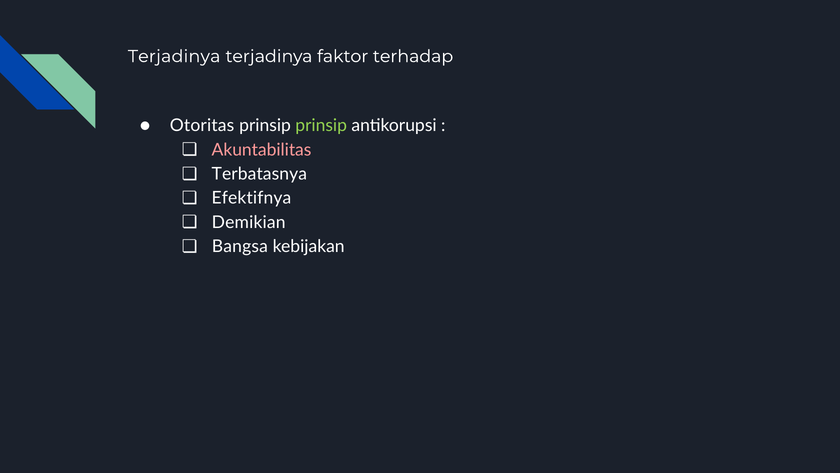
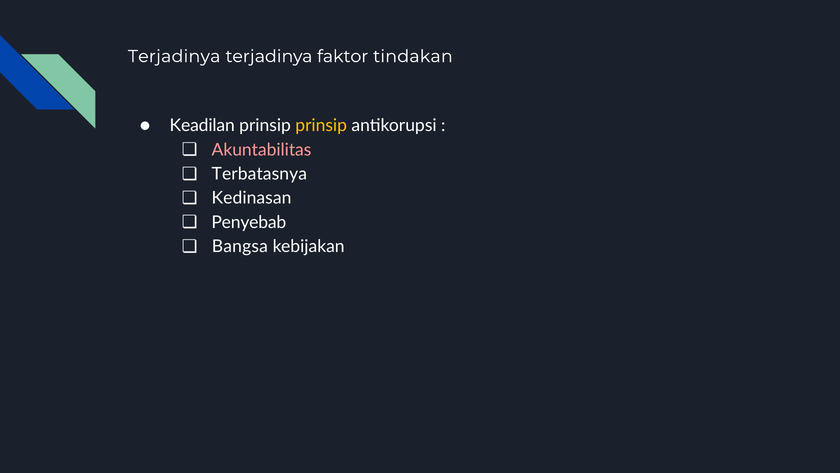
terhadap: terhadap -> tindakan (413, 56)
Otoritas: Otoritas -> Keadilan (202, 126)
prinsip colour: light green -> yellow (321, 126)
Efektifnya: Efektifnya -> Kedinasan (251, 198)
Demikian: Demikian -> Penyebab (249, 222)
